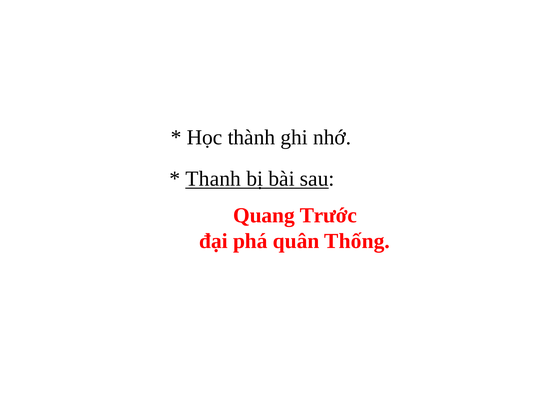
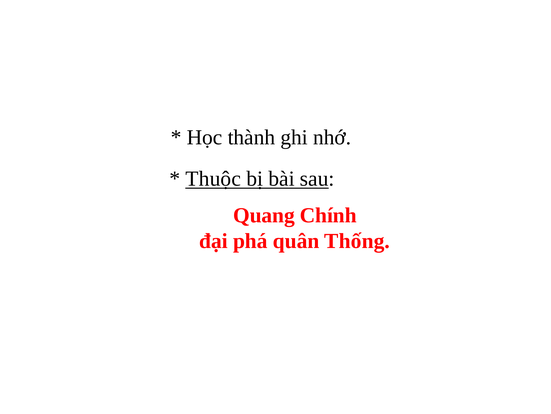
Thanh: Thanh -> Thuộc (213, 178)
Trước: Trước -> Chính (328, 215)
